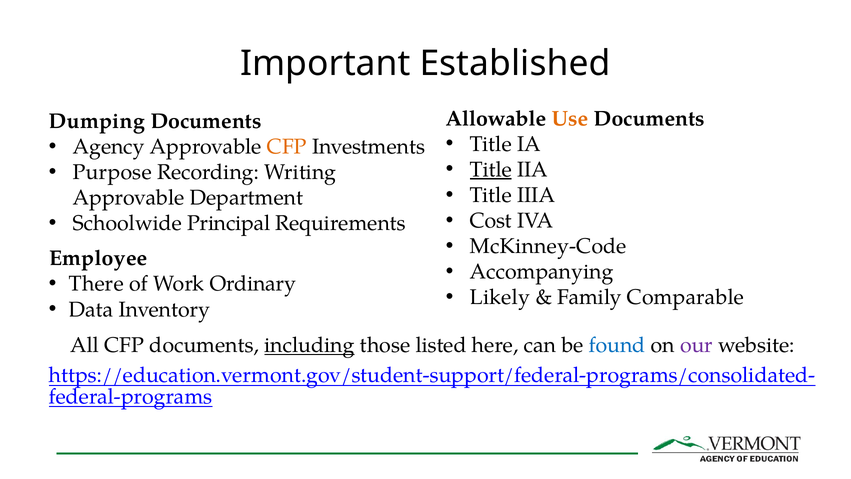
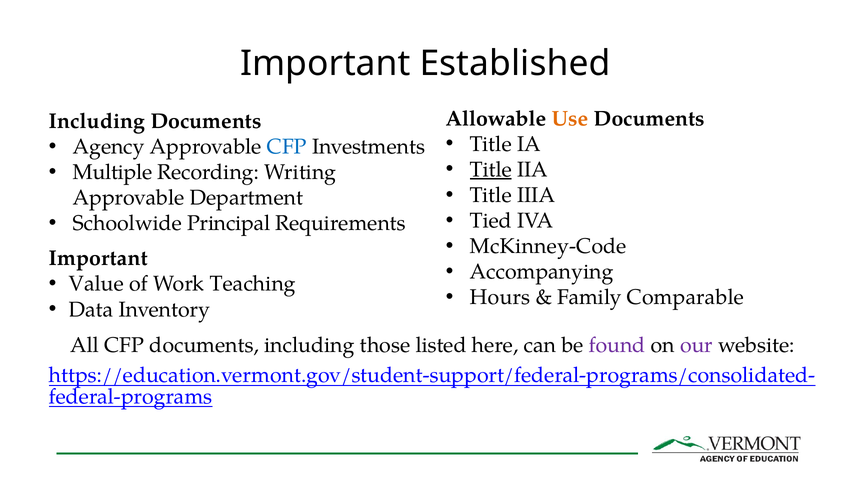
Dumping: Dumping -> Including (97, 121)
CFP colour: orange -> blue (287, 147)
Purpose: Purpose -> Multiple (113, 172)
Cost: Cost -> Tied (491, 221)
Employee: Employee -> Important (98, 258)
There: There -> Value (96, 284)
Ordinary: Ordinary -> Teaching (253, 284)
Likely: Likely -> Hours (500, 297)
including underline: present -> none (309, 345)
found colour: blue -> purple (617, 345)
